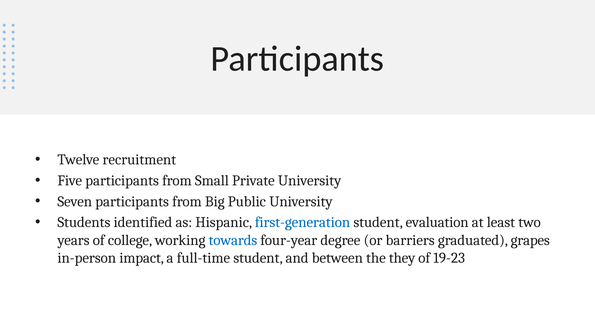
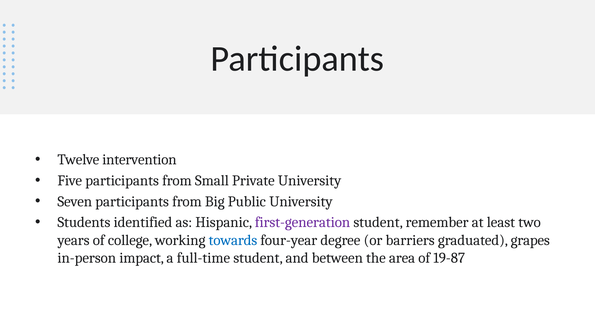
recruitment: recruitment -> intervention (139, 160)
first-generation colour: blue -> purple (303, 222)
evaluation: evaluation -> remember (437, 222)
they: they -> area (402, 258)
19-23: 19-23 -> 19-87 (449, 258)
